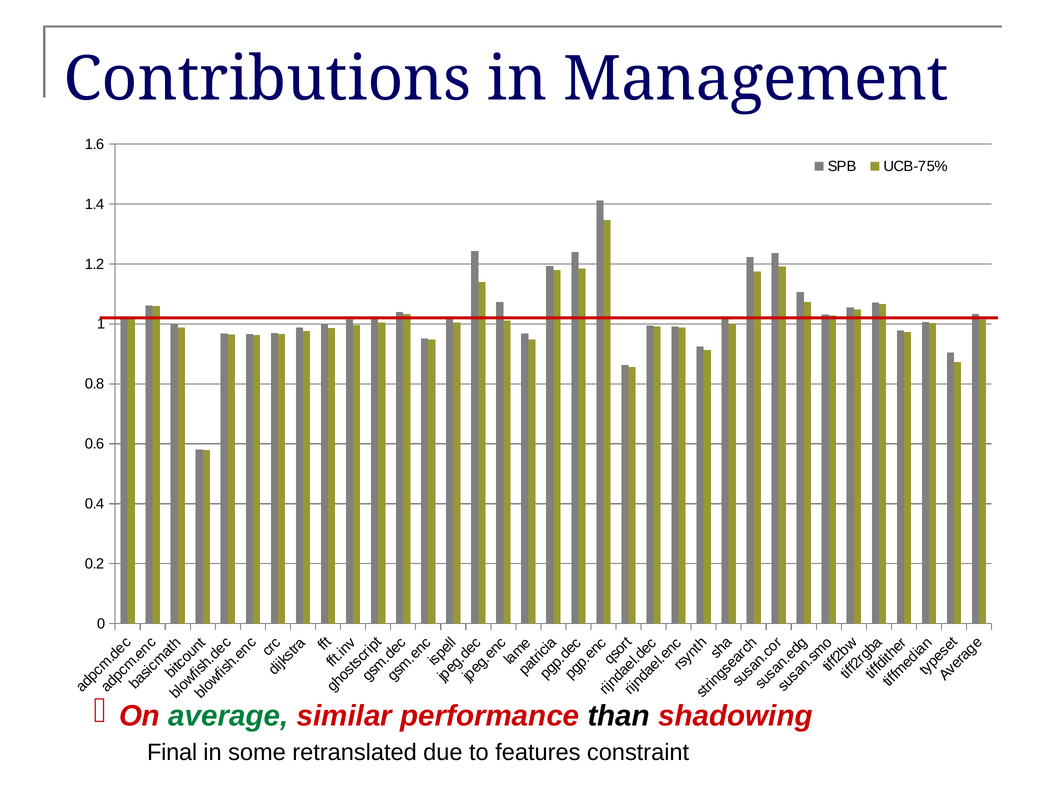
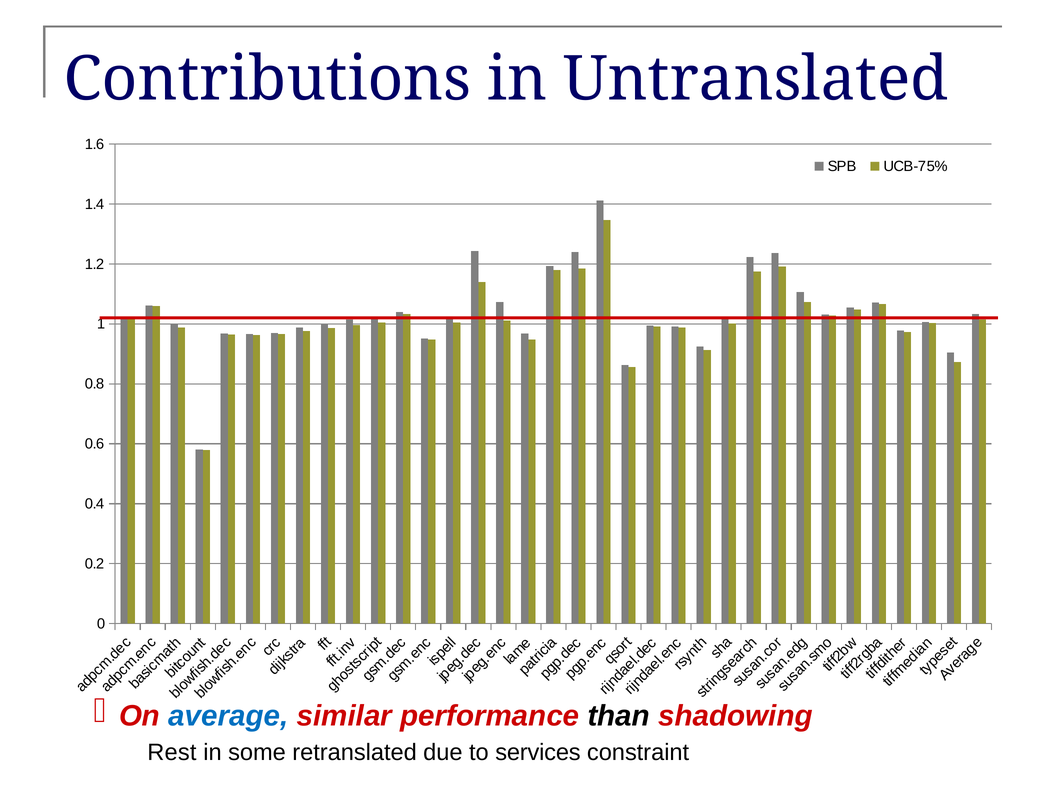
Management: Management -> Untranslated (756, 79)
average colour: green -> blue (228, 716)
Final: Final -> Rest (172, 752)
features: features -> services (538, 752)
